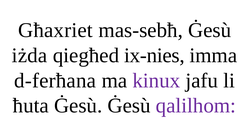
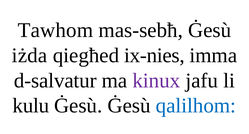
Għaxriet: Għaxriet -> Tawhom (55, 30)
d-ferħana: d-ferħana -> d-salvatur (55, 81)
ħuta: ħuta -> kulu (31, 106)
qalilhom colour: purple -> blue (196, 106)
